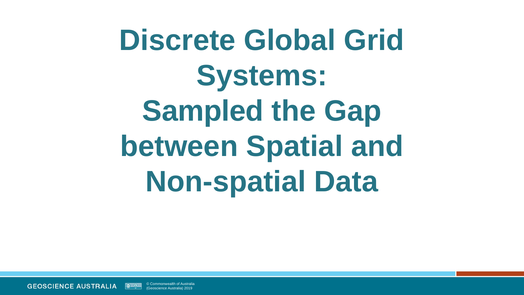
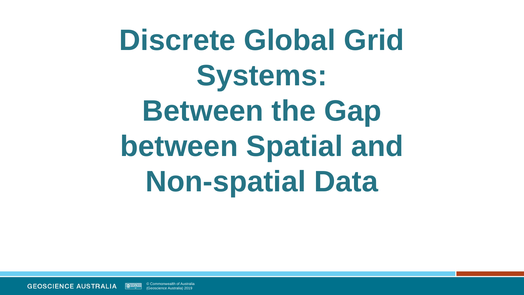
Sampled: Sampled -> Between (203, 111)
